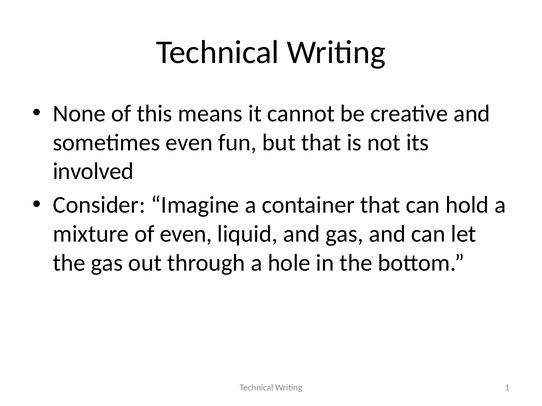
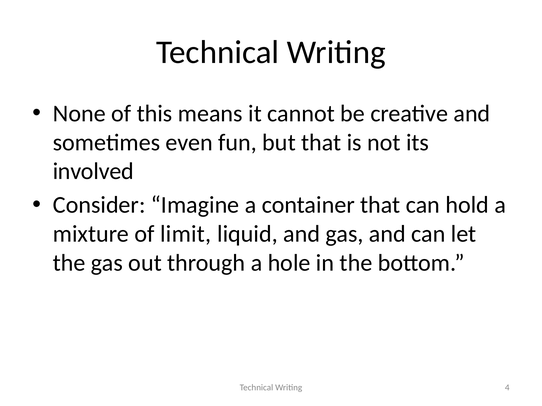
of even: even -> limit (186, 234)
1: 1 -> 4 (507, 388)
